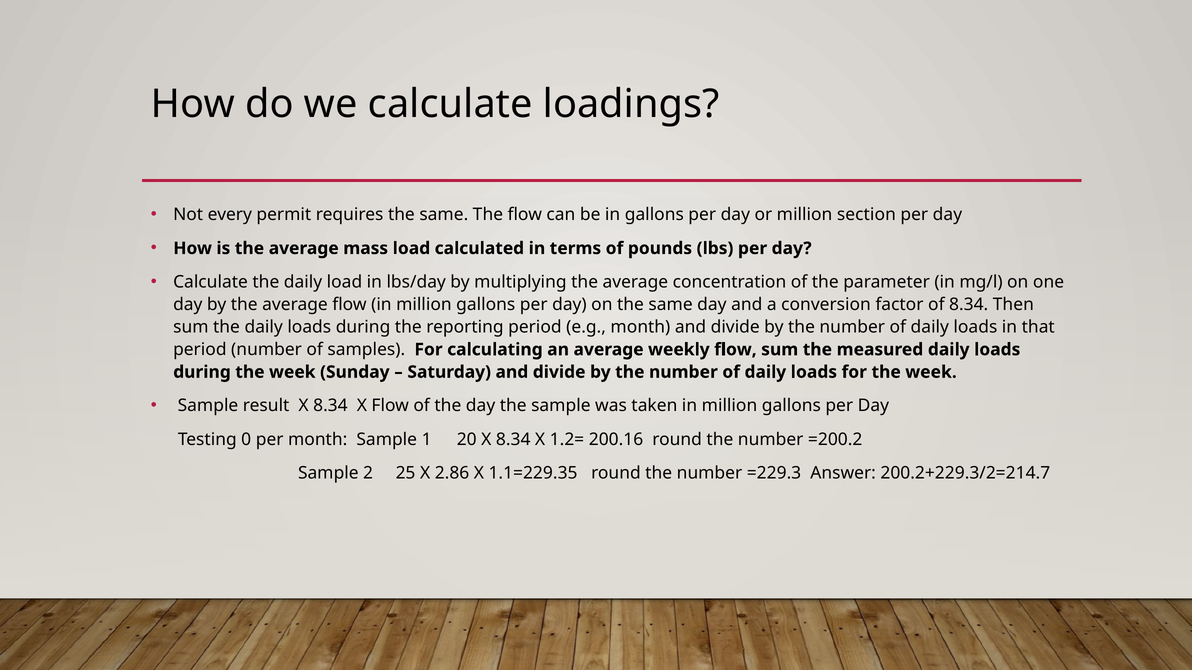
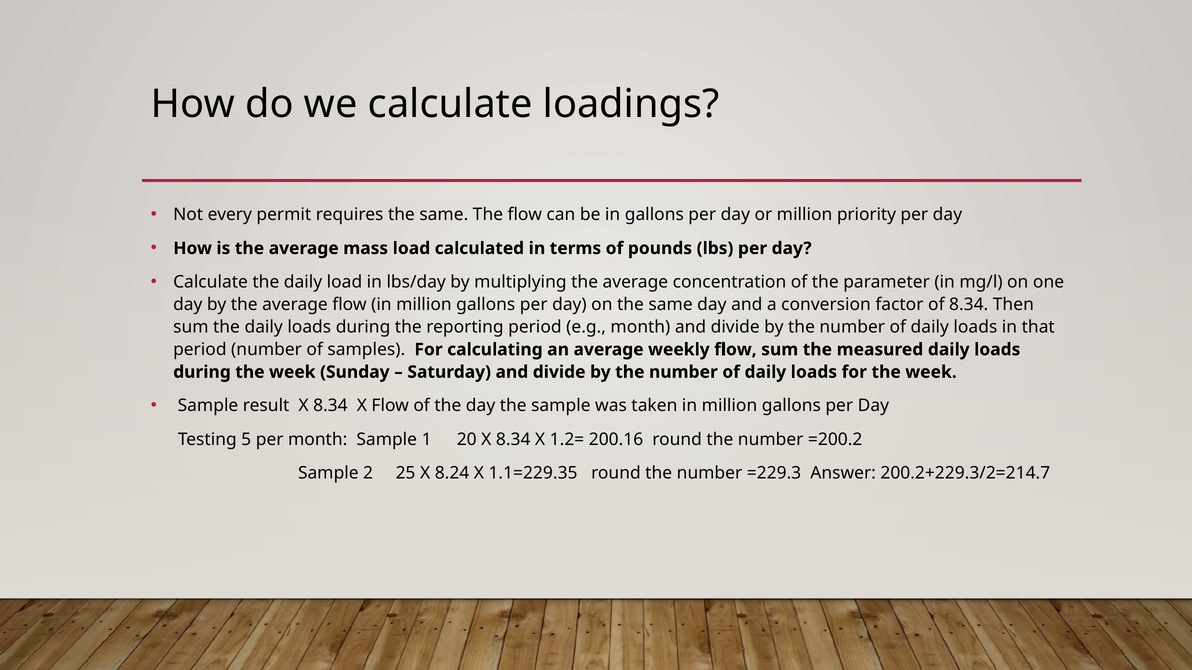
section: section -> priority (866, 215)
0: 0 -> 5 (246, 440)
2.86: 2.86 -> 8.24 (452, 473)
